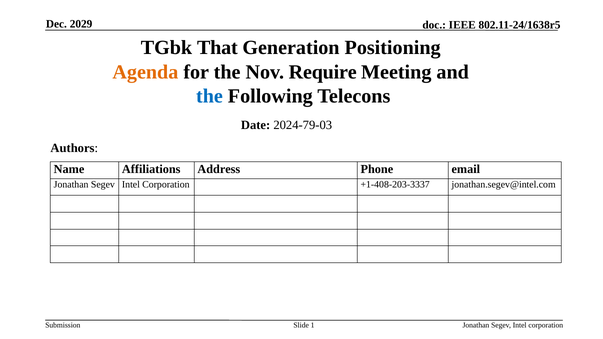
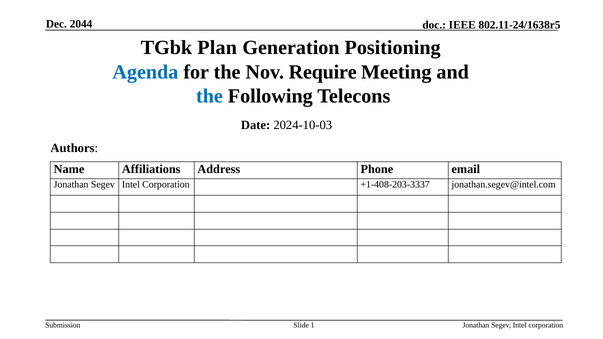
2029: 2029 -> 2044 (81, 24)
That: That -> Plan (217, 48)
Agenda colour: orange -> blue (145, 72)
2024-79-03: 2024-79-03 -> 2024-10-03 (303, 125)
